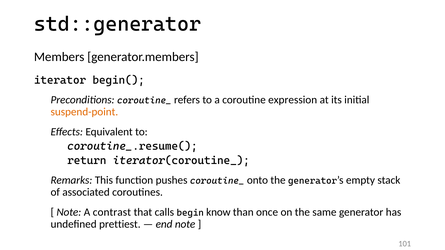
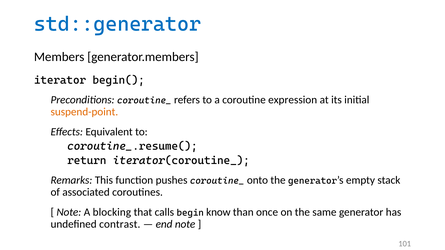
std::generator colour: black -> blue (117, 24)
contrast: contrast -> blocking (112, 212)
prettiest: prettiest -> contrast (120, 224)
